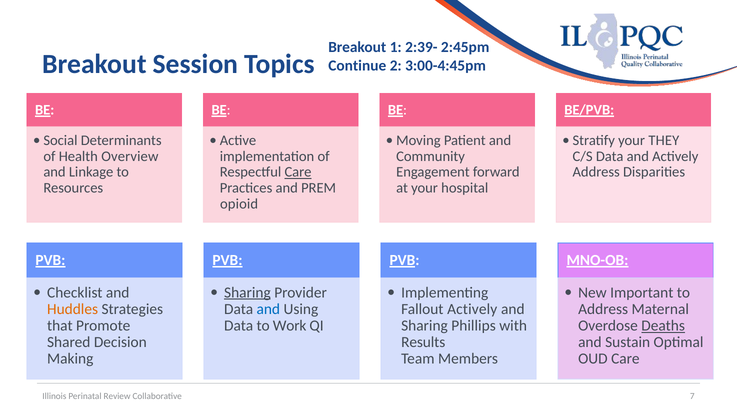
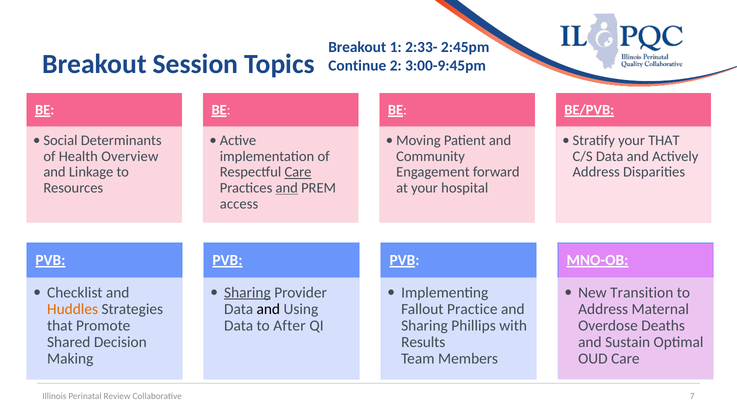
2:39-: 2:39- -> 2:33- (421, 47)
3:00-4:45pm: 3:00-4:45pm -> 3:00-9:45pm (446, 66)
your THEY: THEY -> THAT (664, 140)
and underline: none -> present (287, 188)
opioid: opioid -> access (239, 203)
Important: Important -> Transition (642, 292)
and colour: blue -> black (268, 309)
Fallout Actively: Actively -> Practice (472, 309)
Work: Work -> After (289, 325)
Deaths underline: present -> none (663, 325)
